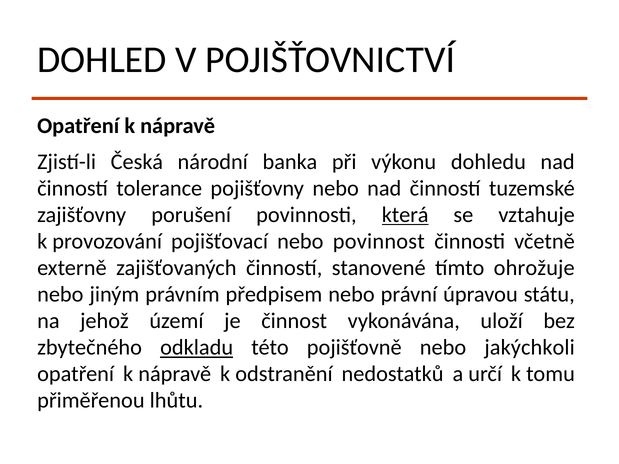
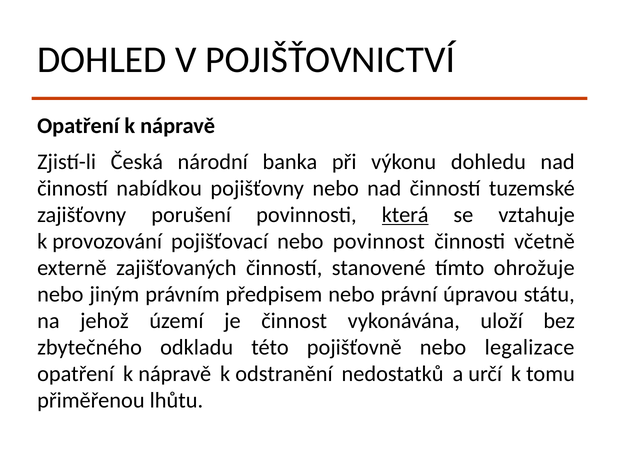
tolerance: tolerance -> nabídkou (159, 188)
odkladu underline: present -> none (197, 348)
jakýchkoli: jakýchkoli -> legalizace (530, 348)
